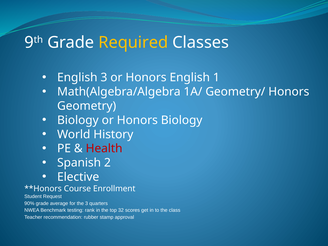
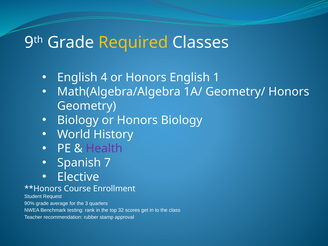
English 3: 3 -> 4 (104, 78)
Health colour: red -> purple (104, 149)
2: 2 -> 7 (107, 163)
